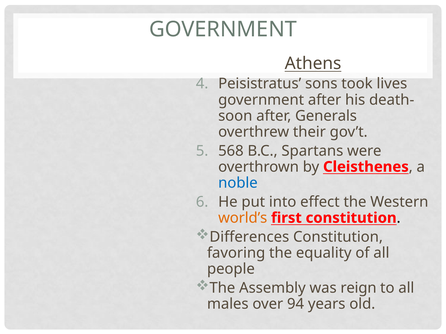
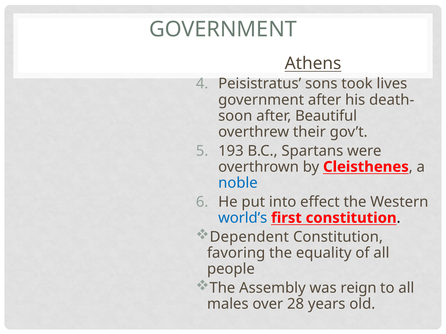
Generals: Generals -> Beautiful (326, 116)
568: 568 -> 193 (231, 151)
world’s colour: orange -> blue (243, 218)
Differences: Differences -> Dependent (249, 237)
94: 94 -> 28 (296, 304)
